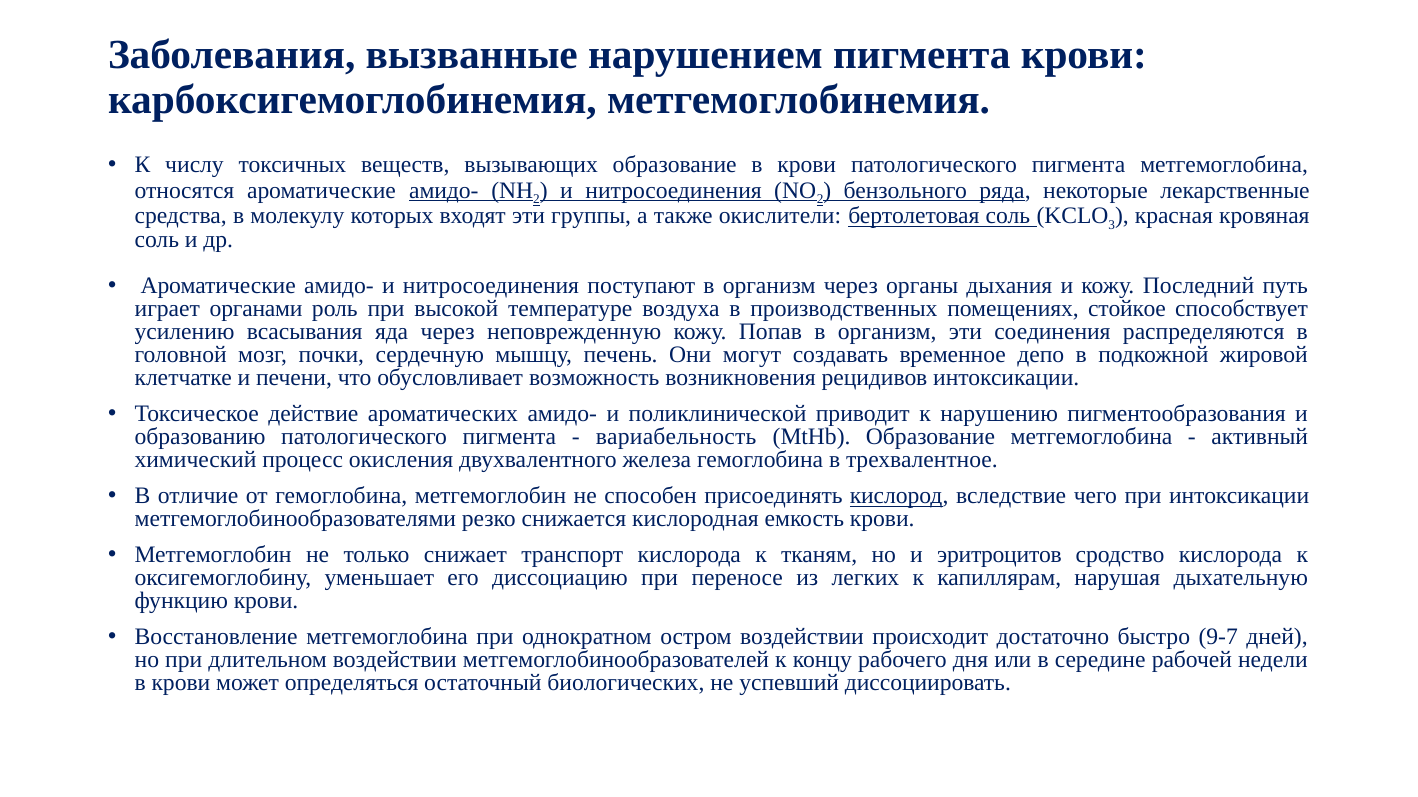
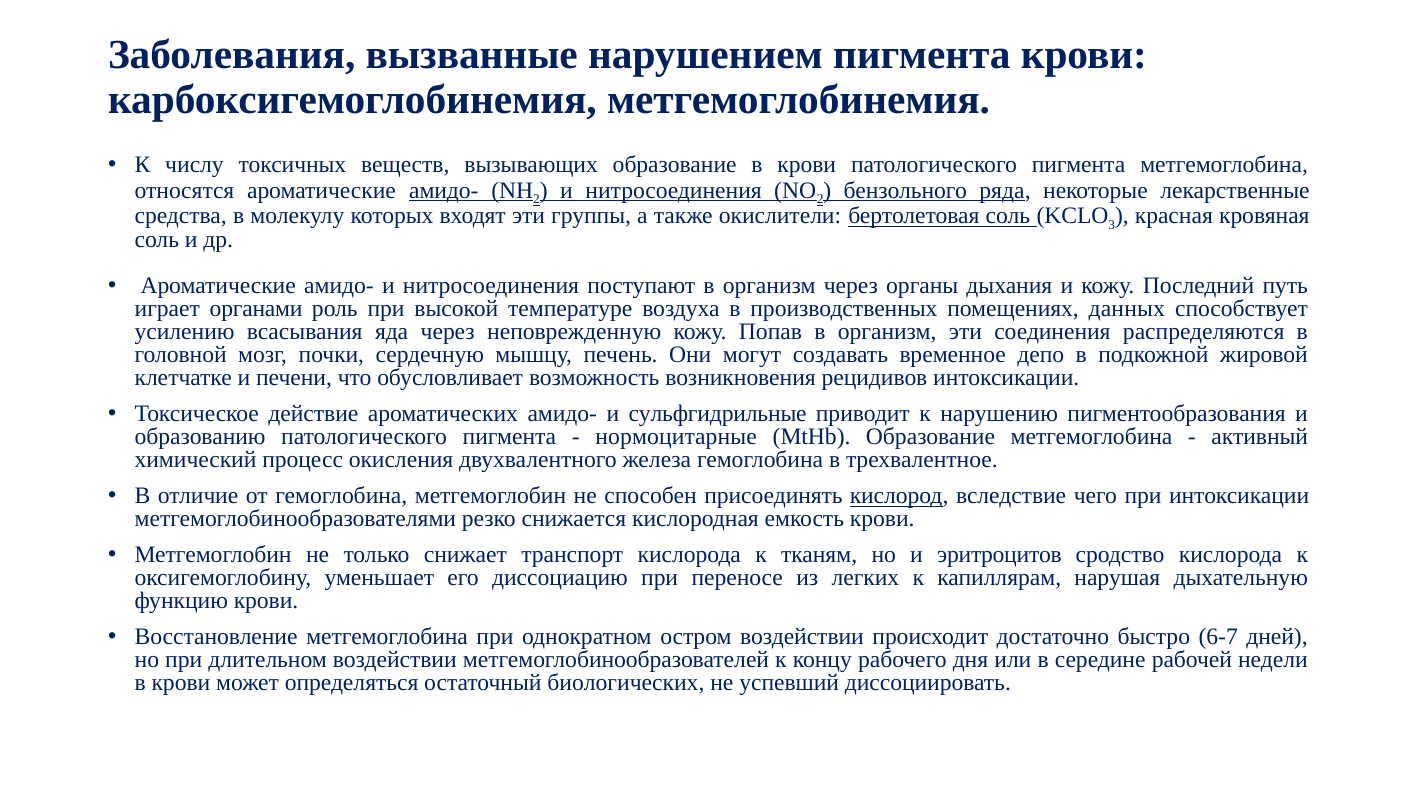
стойкое: стойкое -> данных (1127, 309)
поликлинической: поликлинической -> сульфгидрильные (718, 414)
вариабельность: вариабельность -> нормоцитарные (676, 437)
9-7: 9-7 -> 6-7 (1218, 638)
